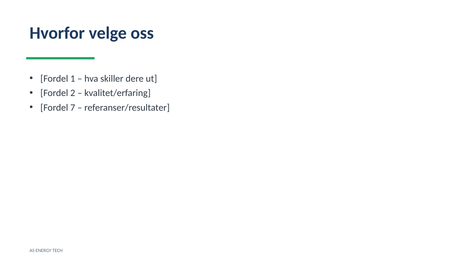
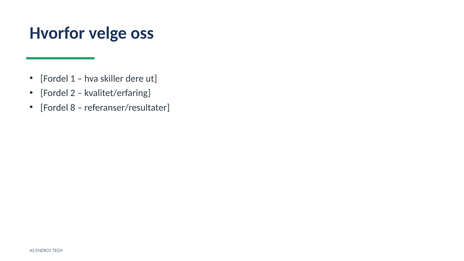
7: 7 -> 8 (73, 108)
